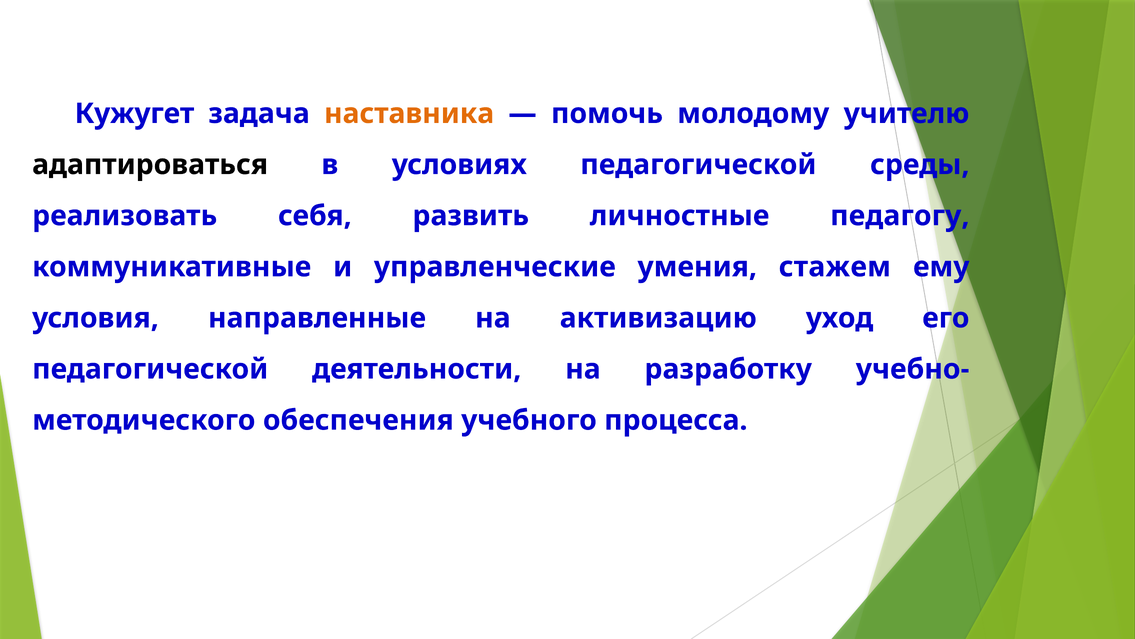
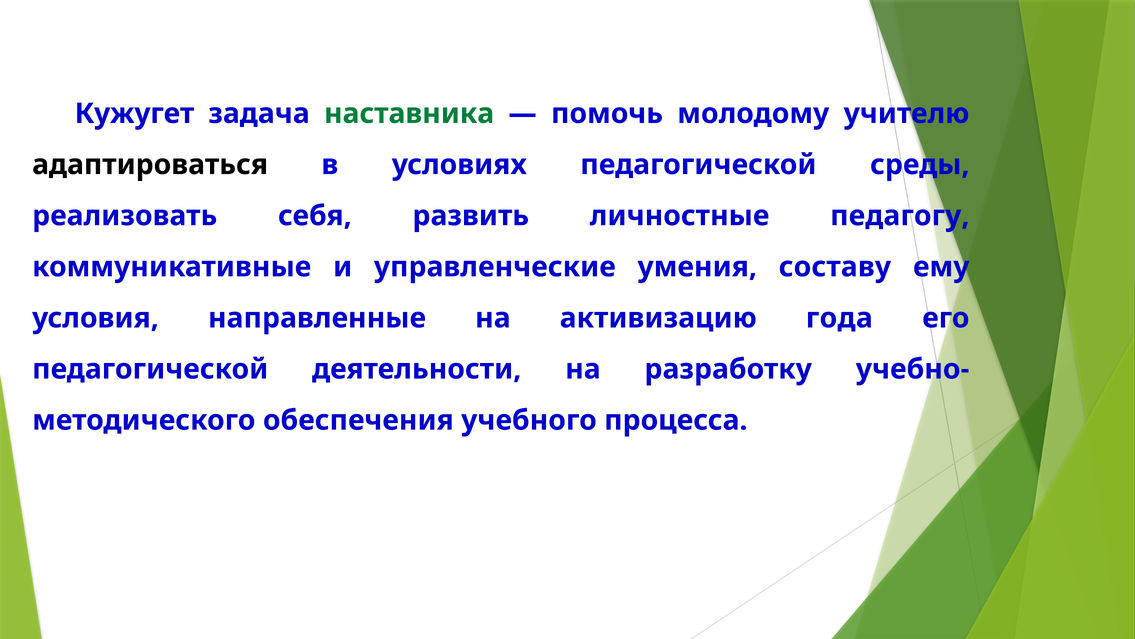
наставника colour: orange -> green (409, 113)
стажем: стажем -> составу (835, 267)
уход: уход -> года (839, 318)
